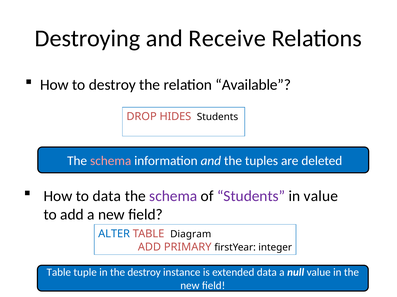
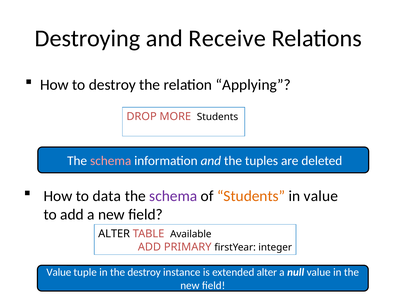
Available: Available -> Applying (253, 85)
HIDES: HIDES -> MORE (175, 117)
Students colour: purple -> orange (251, 196)
ALTER colour: blue -> black (114, 234)
Diagram: Diagram -> Available (191, 235)
Table: Table -> Value (59, 273)
extended data: data -> alter (267, 273)
